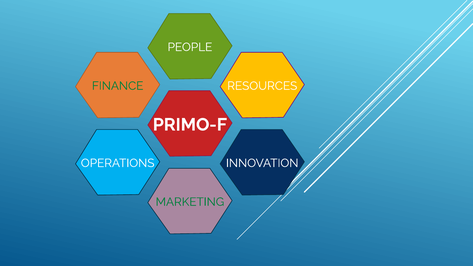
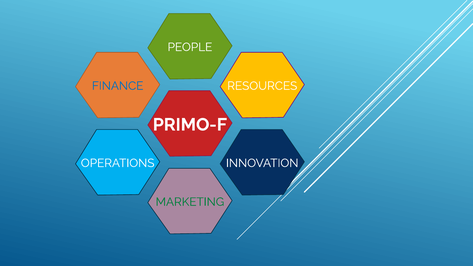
FINANCE colour: green -> blue (118, 86)
